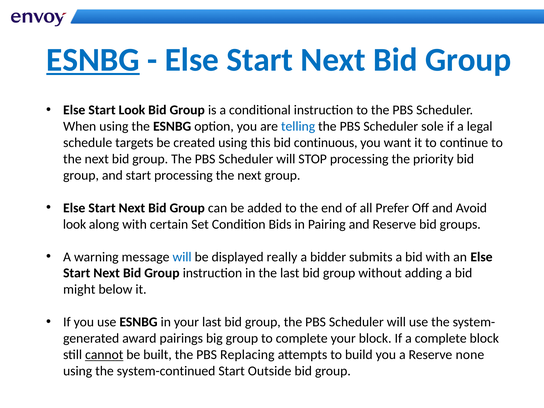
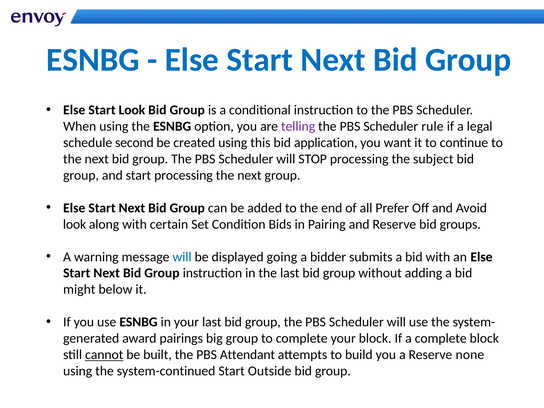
ESNBG underline: present -> none (93, 60)
telling colour: blue -> purple (298, 126)
sole: sole -> rule (432, 126)
targets: targets -> second (134, 143)
continuous: continuous -> application (326, 143)
priority: priority -> subject (433, 159)
really: really -> going (282, 257)
Replacing: Replacing -> Attendant (247, 355)
